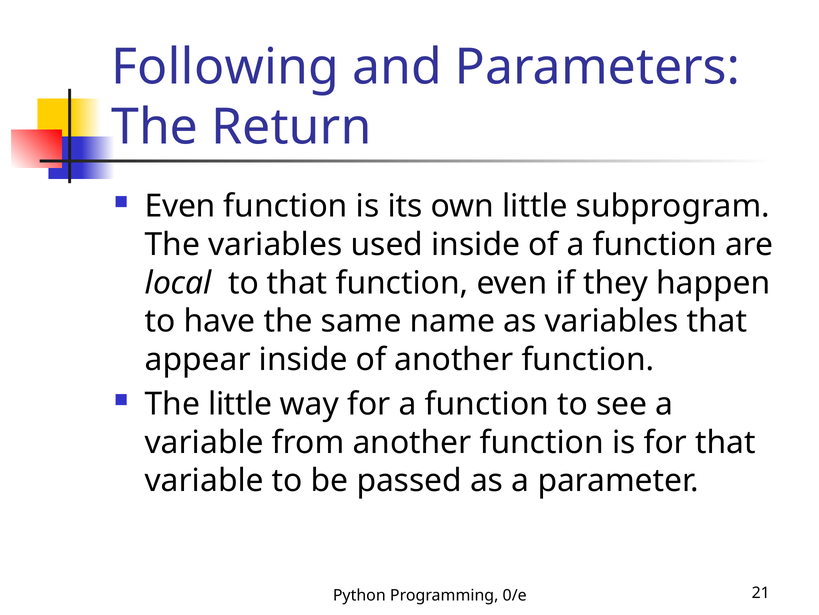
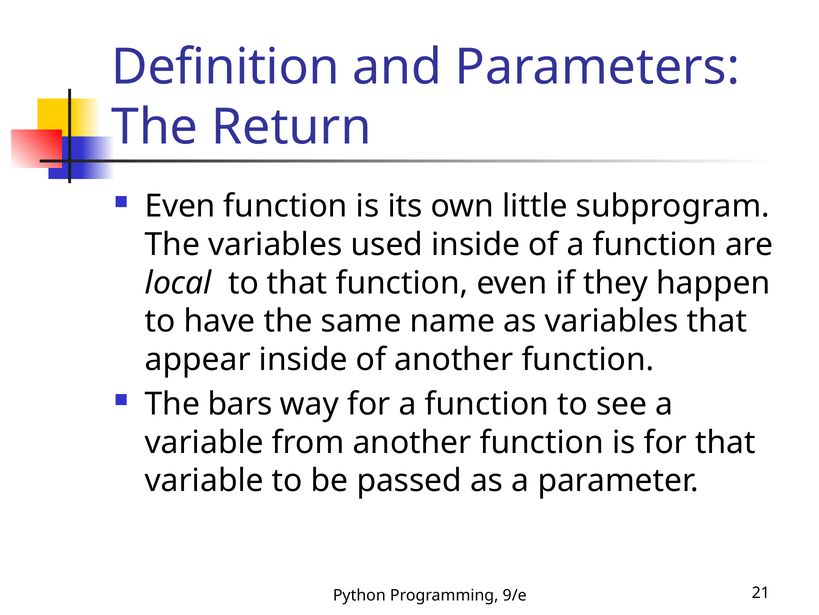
Following: Following -> Definition (225, 67)
The little: little -> bars (240, 404)
0/e: 0/e -> 9/e (515, 595)
